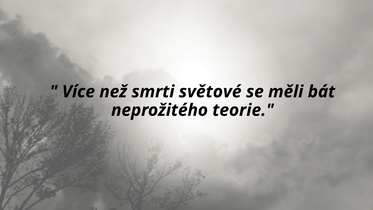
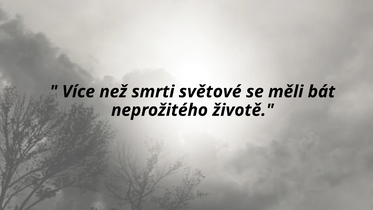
teorie: teorie -> životě (243, 110)
